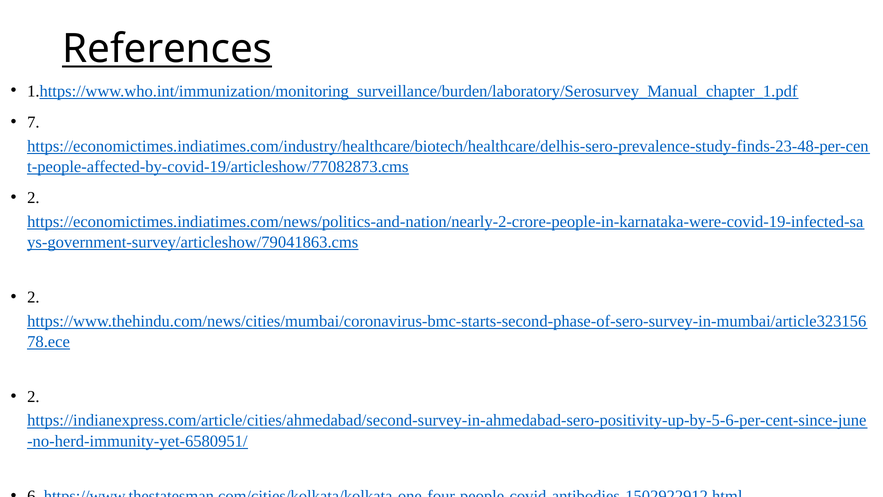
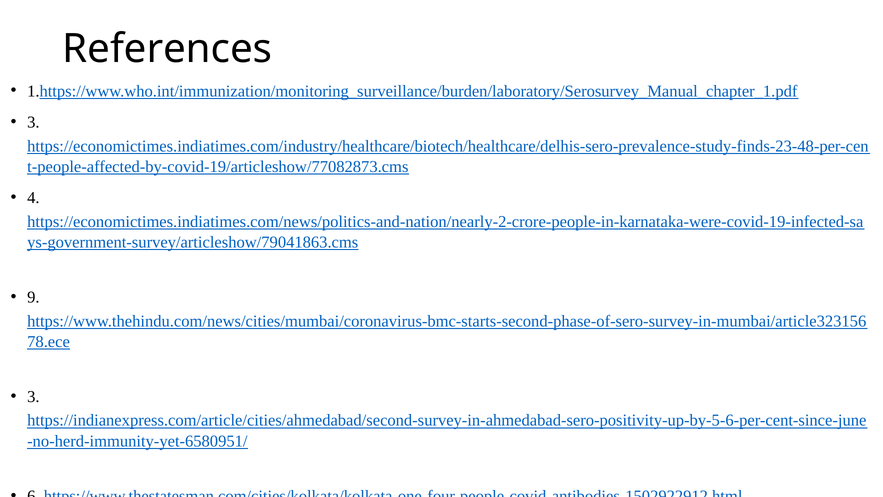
References underline: present -> none (167, 49)
7: 7 -> 3 (33, 122)
2: 2 -> 4 (33, 198)
2: 2 -> 9 (33, 297)
2: 2 -> 3 (33, 396)
